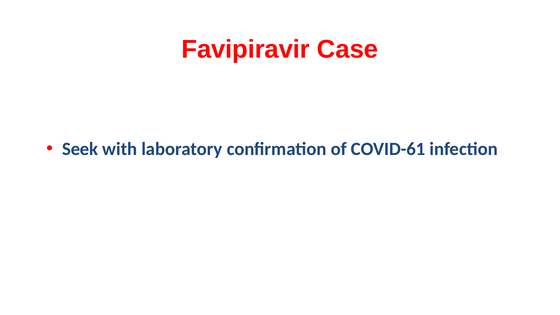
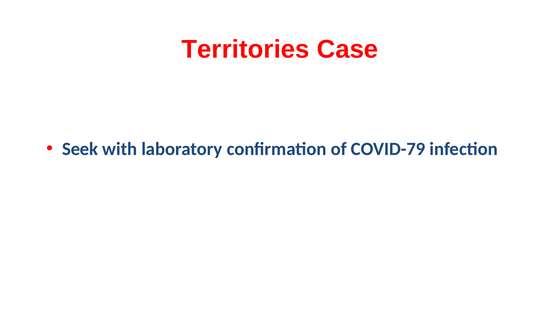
Favipiravir: Favipiravir -> Territories (246, 49)
COVID-61: COVID-61 -> COVID-79 (388, 149)
